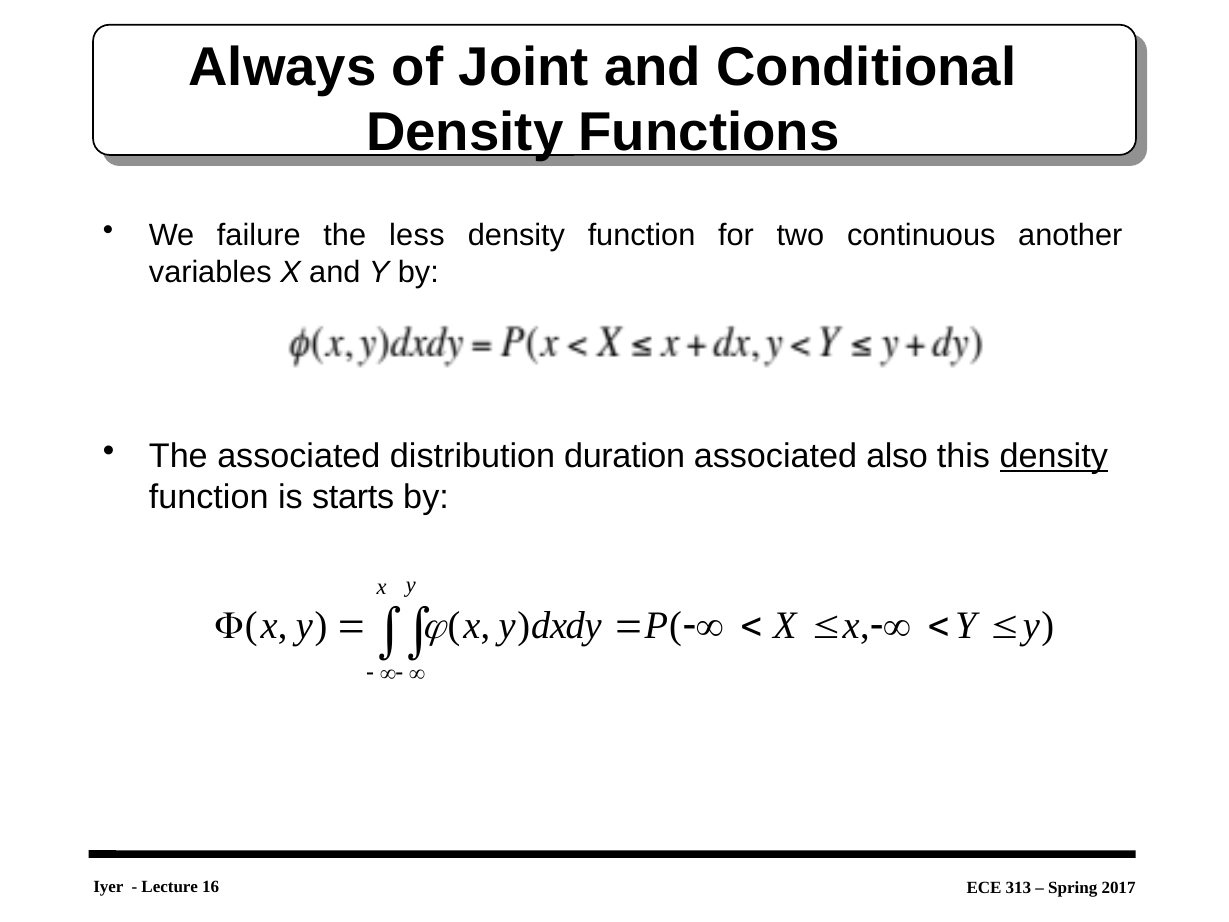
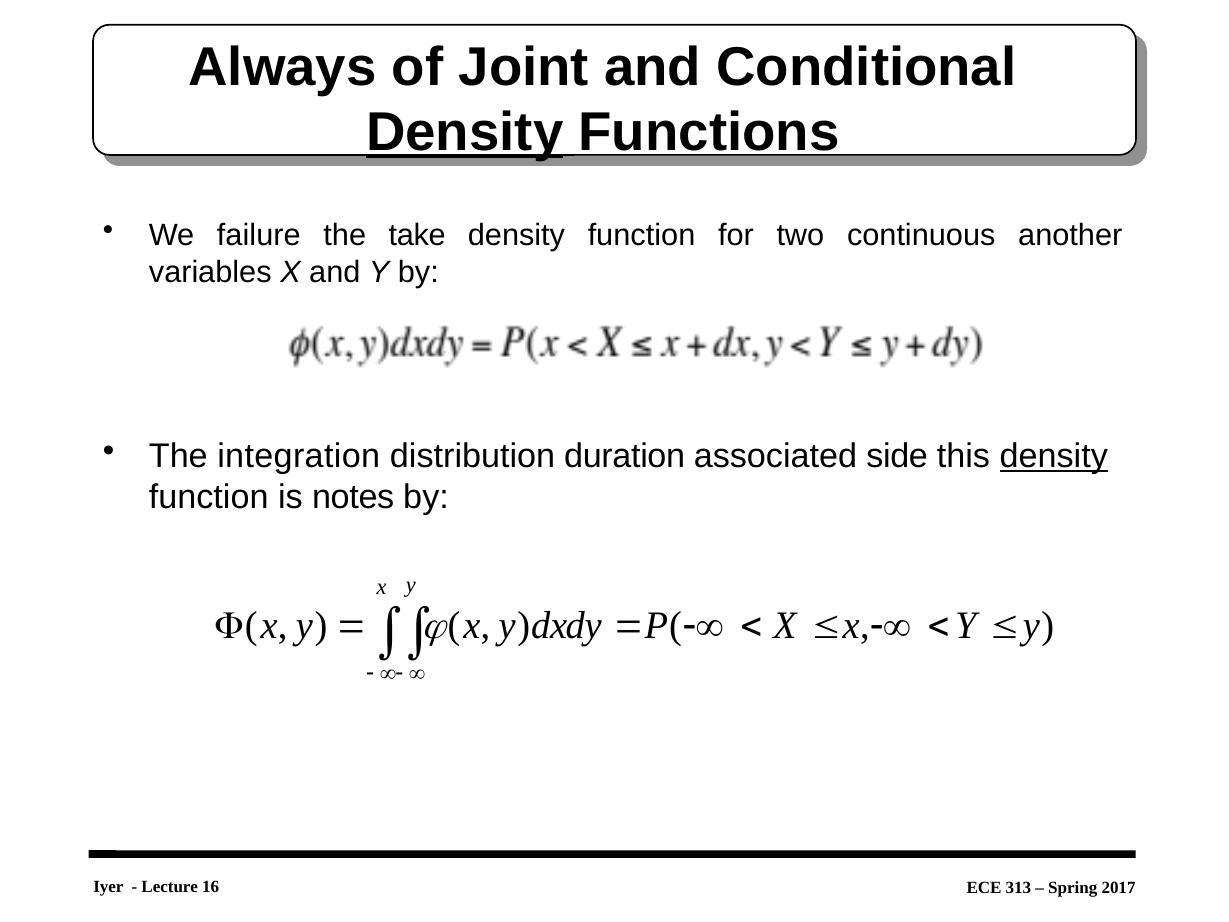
Density underline: none -> present (465, 133)
less: less -> take (417, 235)
The associated: associated -> integration (299, 456)
also: also -> side (897, 456)
starts: starts -> notes (353, 497)
